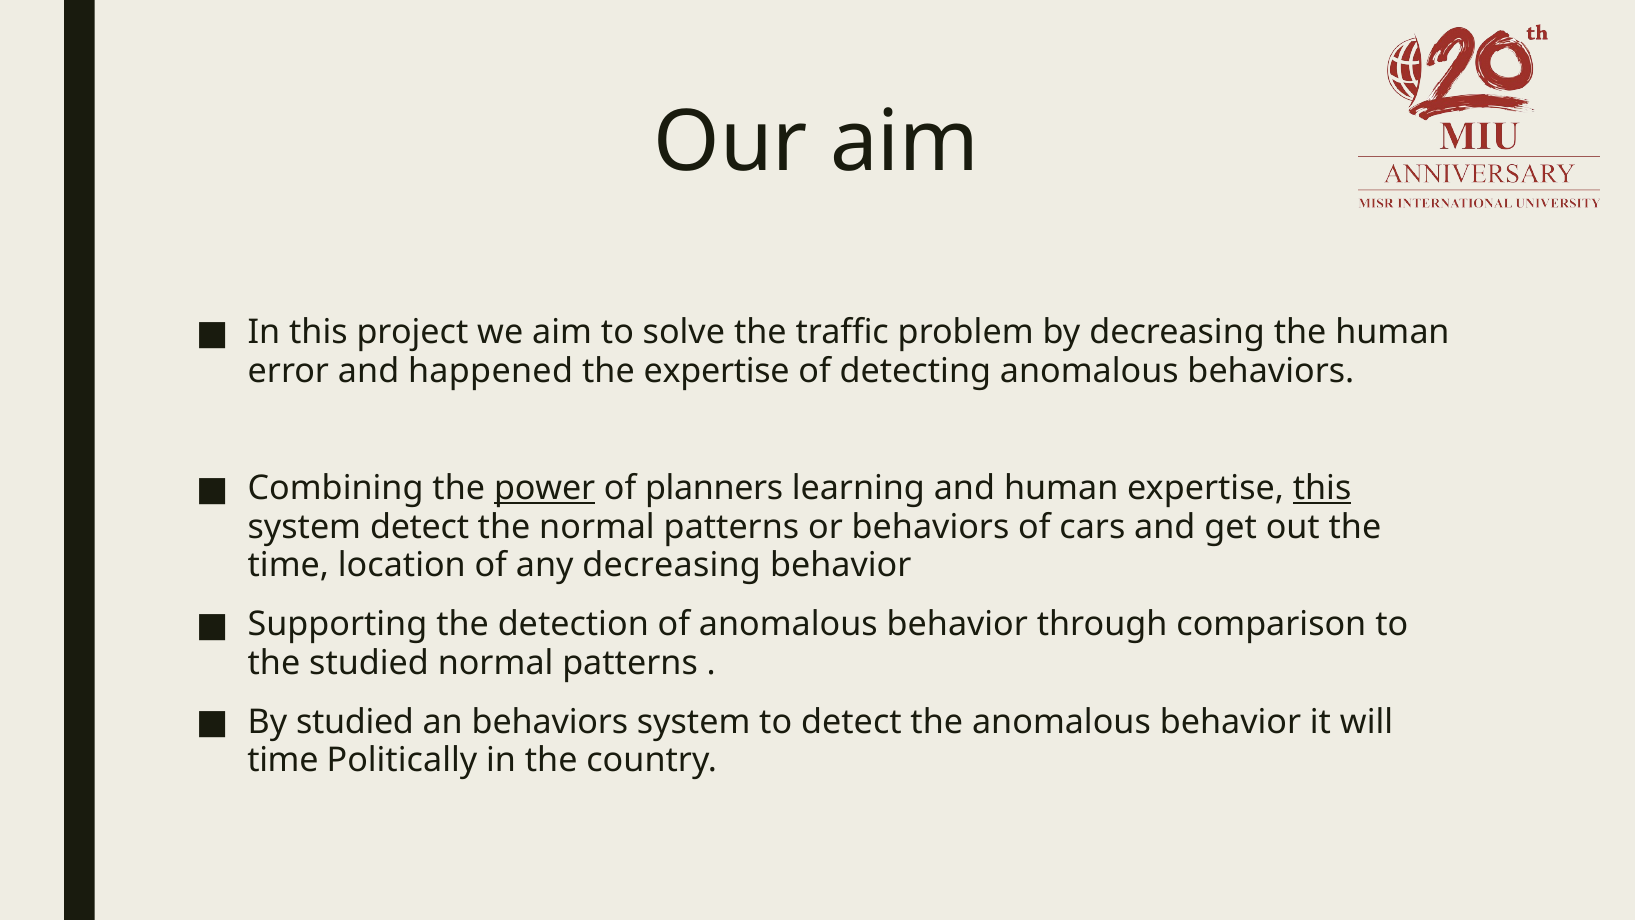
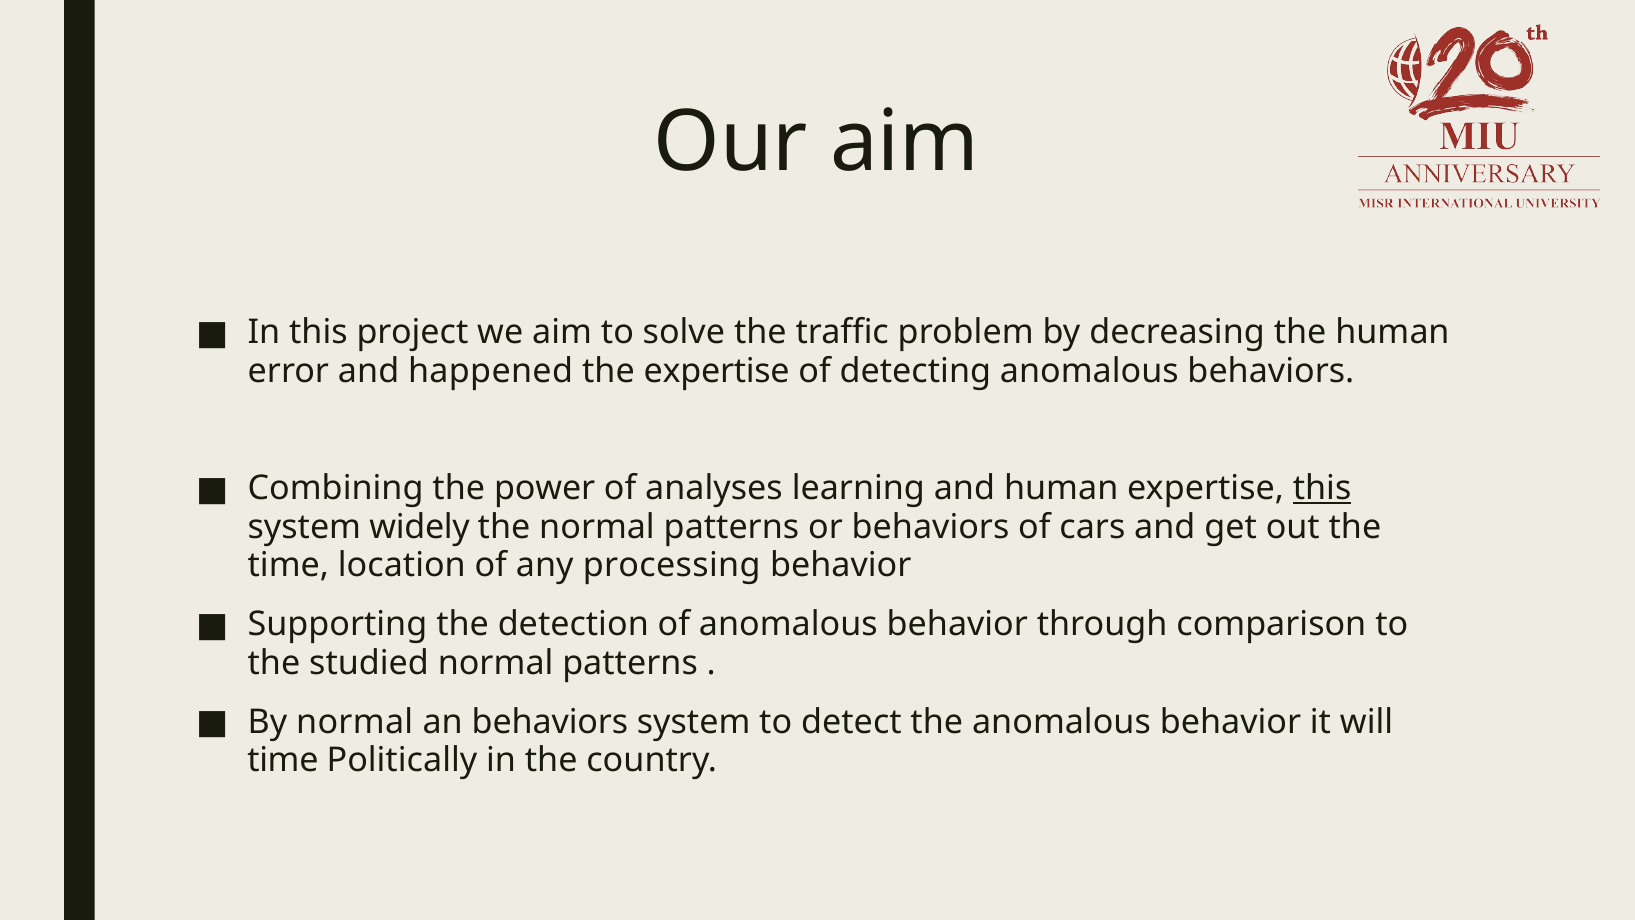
power underline: present -> none (545, 488)
planners: planners -> analyses (714, 488)
system detect: detect -> widely (420, 527)
any decreasing: decreasing -> processing (672, 565)
By studied: studied -> normal (355, 722)
